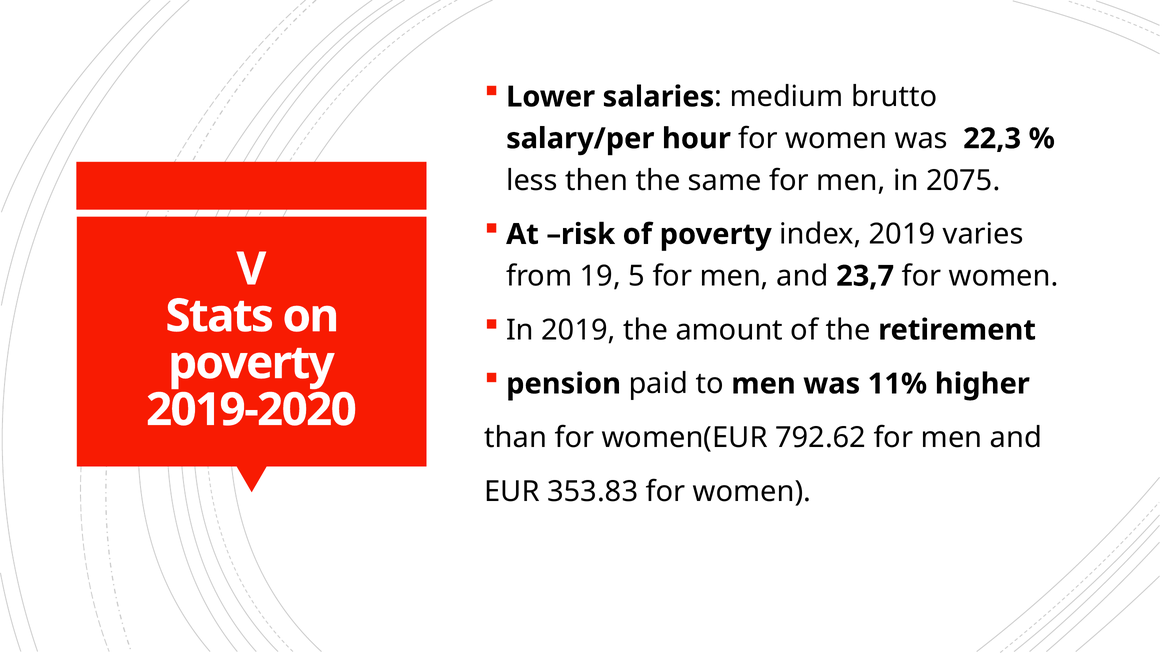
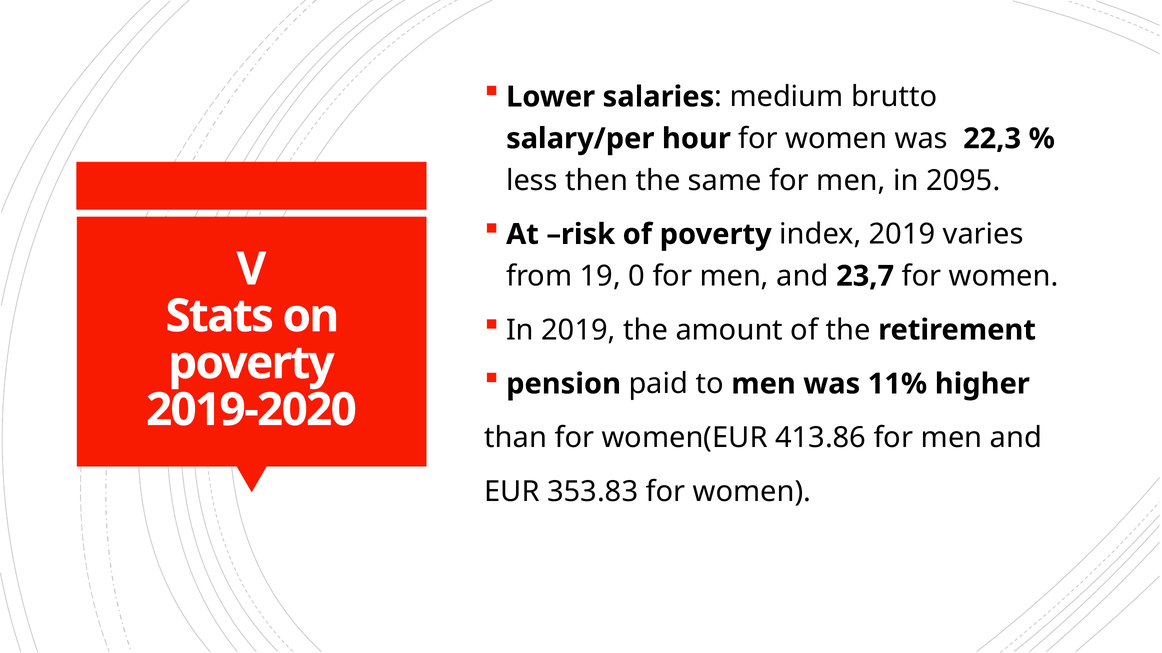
2075: 2075 -> 2095 (963, 181)
5: 5 -> 0 (637, 276)
792.62: 792.62 -> 413.86 (821, 438)
